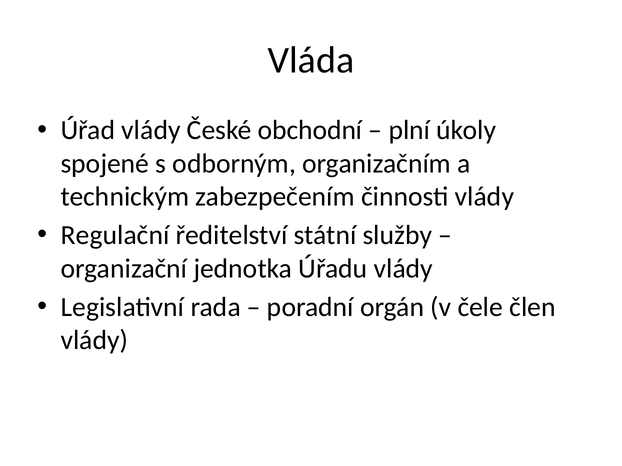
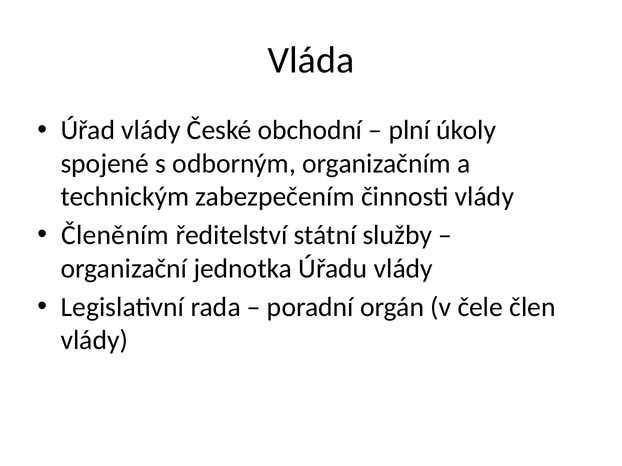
Regulační: Regulační -> Členěním (115, 236)
